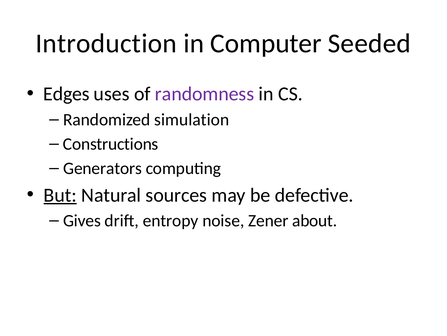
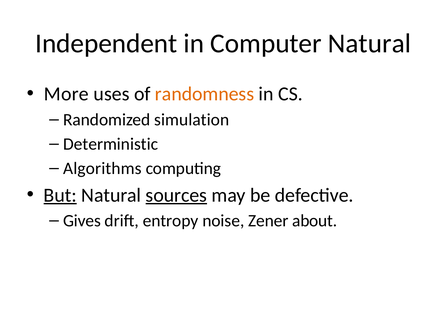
Introduction: Introduction -> Independent (106, 43)
Computer Seeded: Seeded -> Natural (369, 43)
Edges: Edges -> More (66, 94)
randomness colour: purple -> orange (205, 94)
Constructions: Constructions -> Deterministic (111, 144)
Generators: Generators -> Algorithms (102, 168)
sources underline: none -> present (176, 195)
